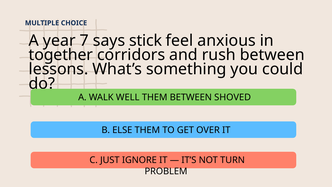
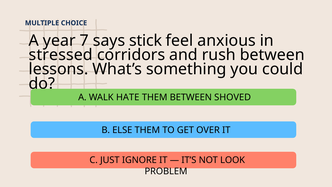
together: together -> stressed (61, 55)
WELL: WELL -> HATE (128, 97)
TURN: TURN -> LOOK (233, 160)
